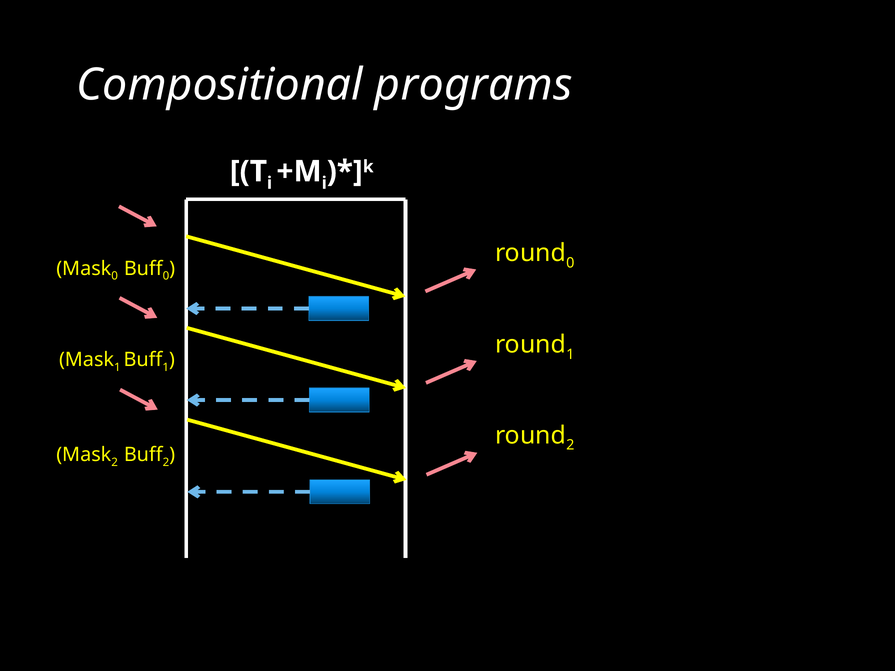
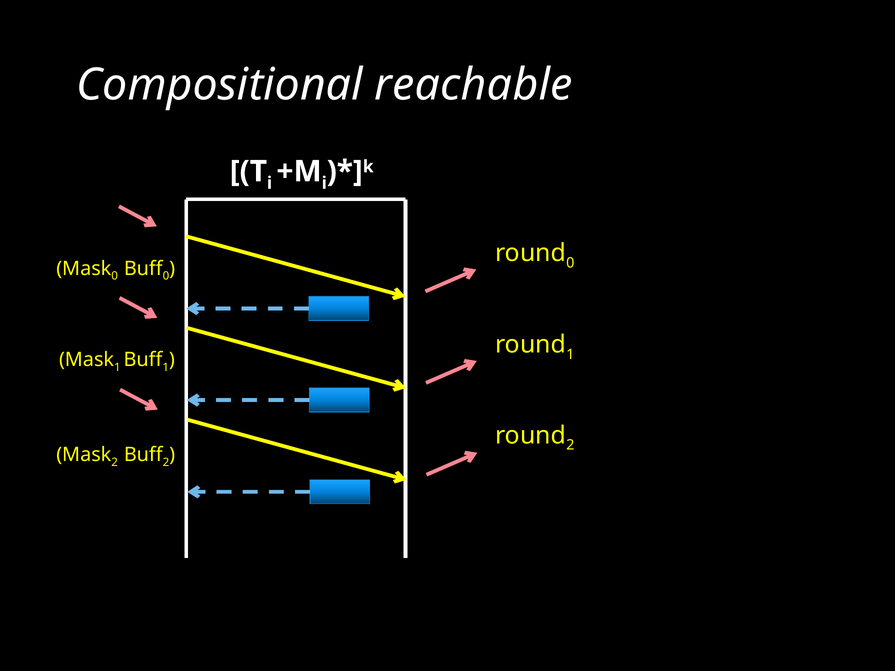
programs: programs -> reachable (474, 85)
